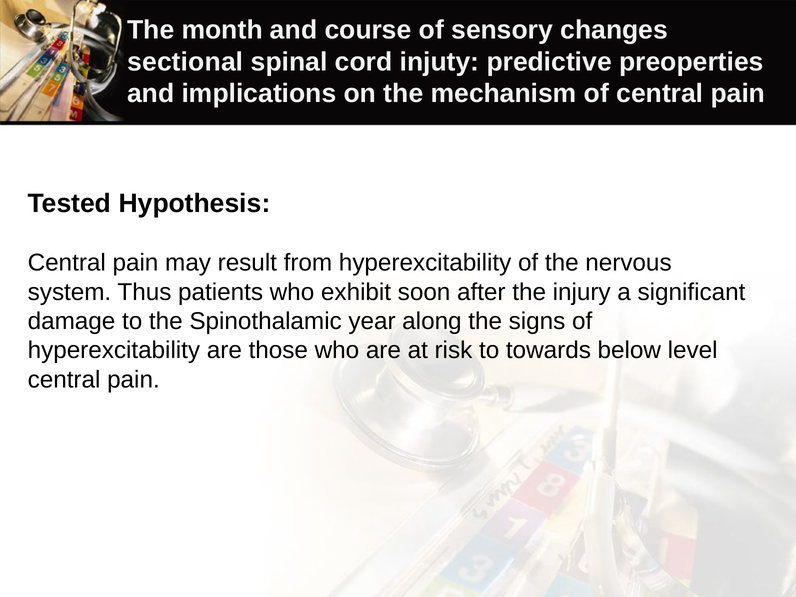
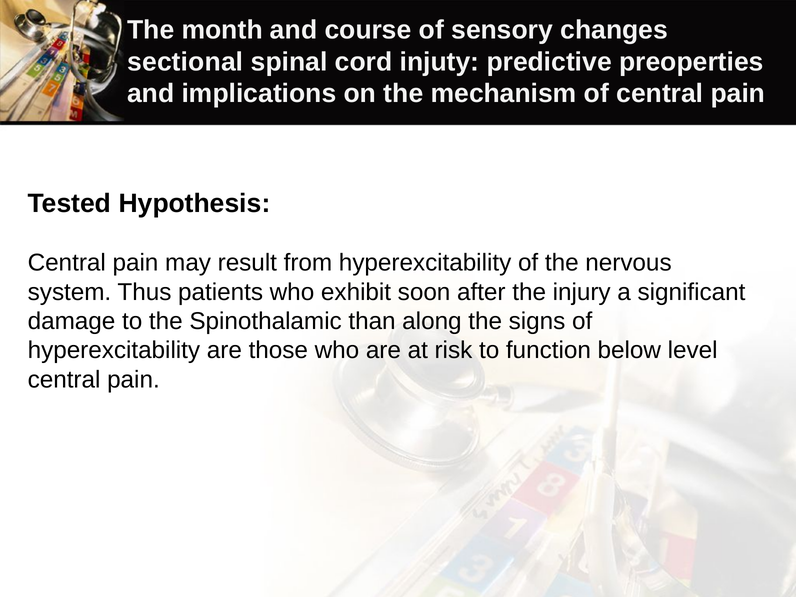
year: year -> than (372, 321)
towards: towards -> function (548, 350)
